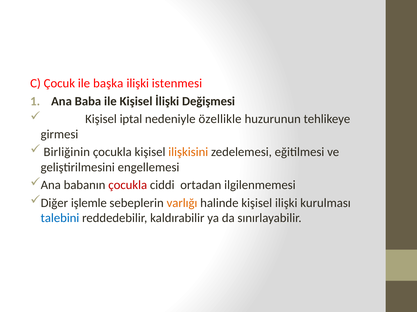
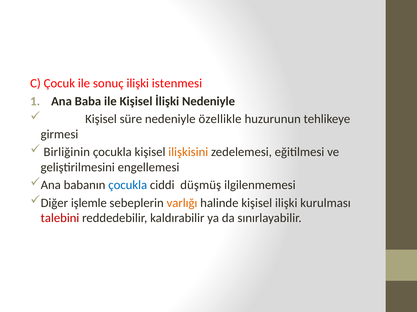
başka: başka -> sonuç (108, 84)
İlişki Değişmesi: Değişmesi -> Nedeniyle (209, 101)
iptal: iptal -> süre (131, 119)
çocukla colour: red -> blue (128, 185)
ortadan: ortadan -> düşmüş (201, 185)
talebini colour: blue -> red (60, 219)
